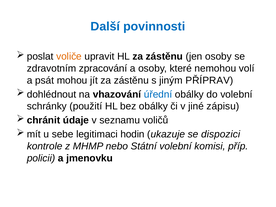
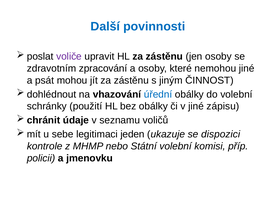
voliče colour: orange -> purple (69, 56)
nemohou volí: volí -> jiné (247, 68)
PŘÍPRAV: PŘÍPRAV -> ČINNOST (209, 80)
hodin: hodin -> jeden (132, 134)
